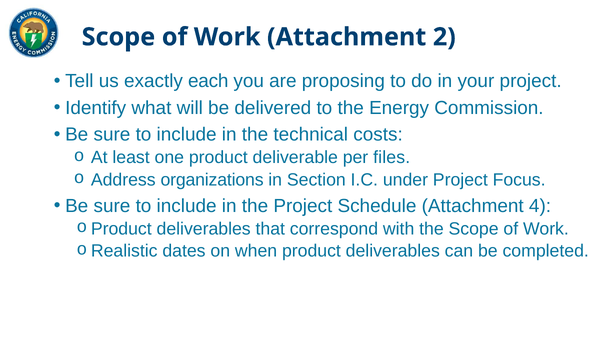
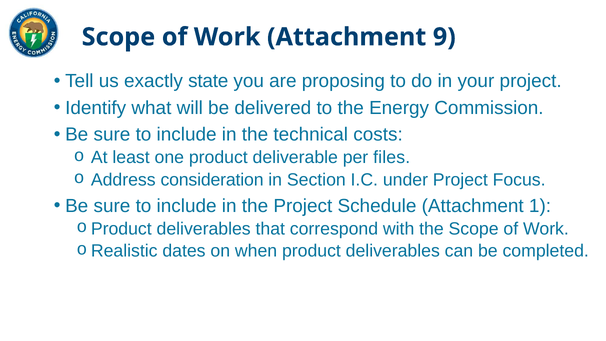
2: 2 -> 9 (444, 37)
each: each -> state (208, 81)
organizations: organizations -> consideration (212, 180)
4: 4 -> 1 (540, 206)
